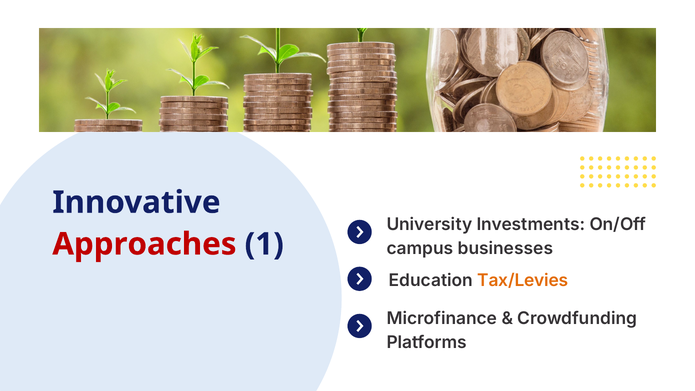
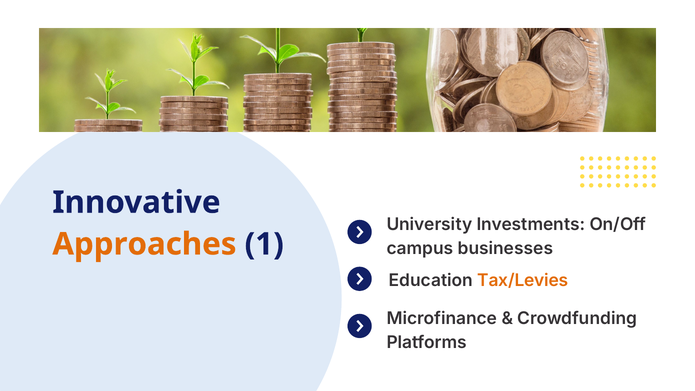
Approaches colour: red -> orange (144, 244)
